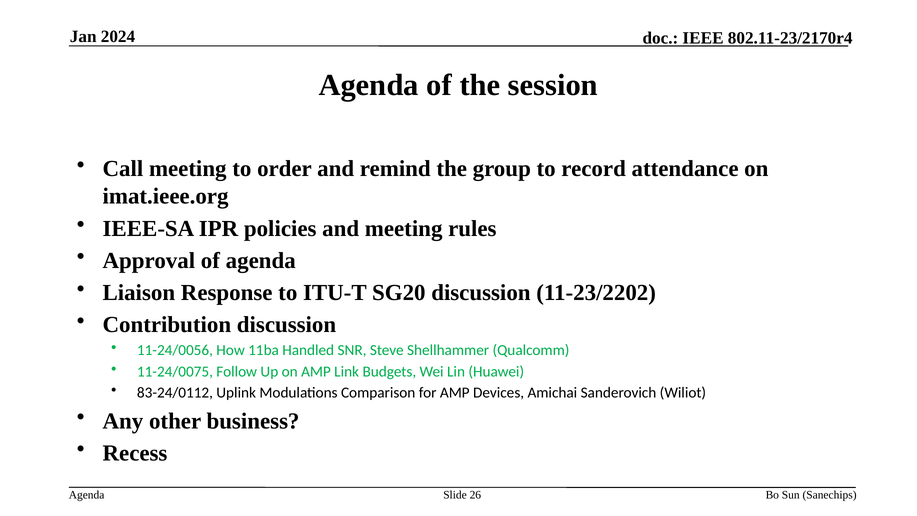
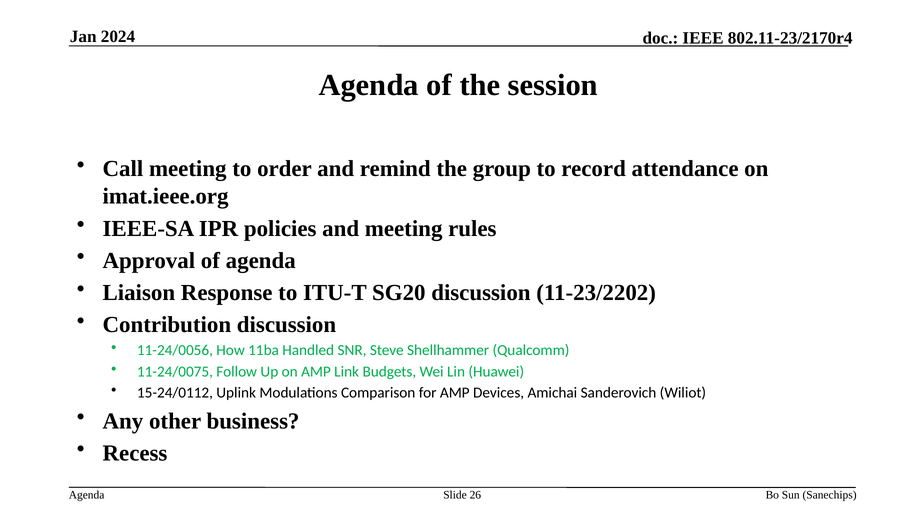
83-24/0112: 83-24/0112 -> 15-24/0112 (175, 393)
